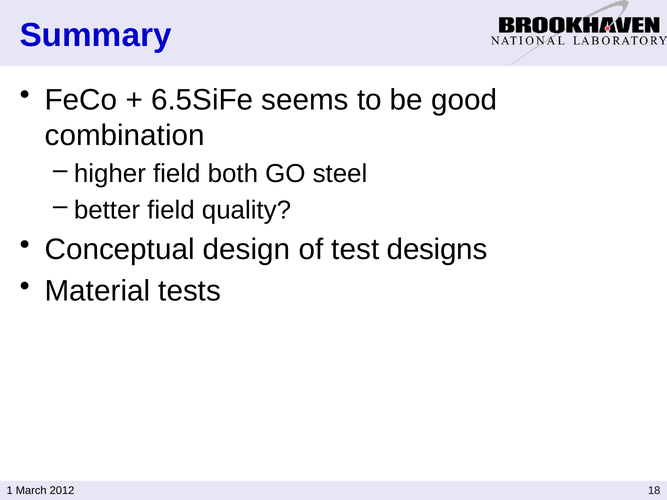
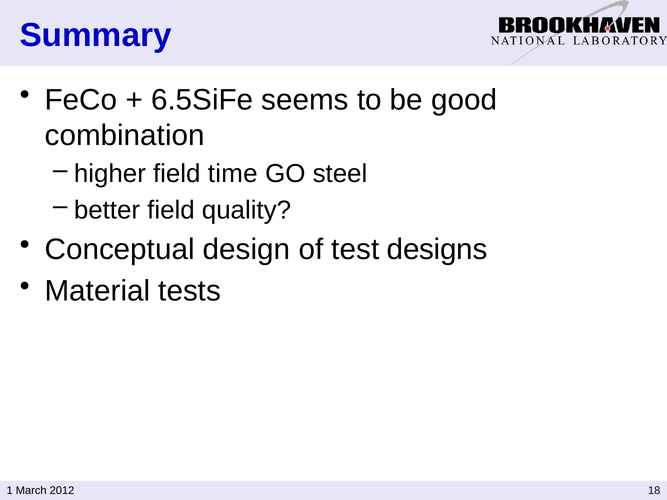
both: both -> time (233, 174)
